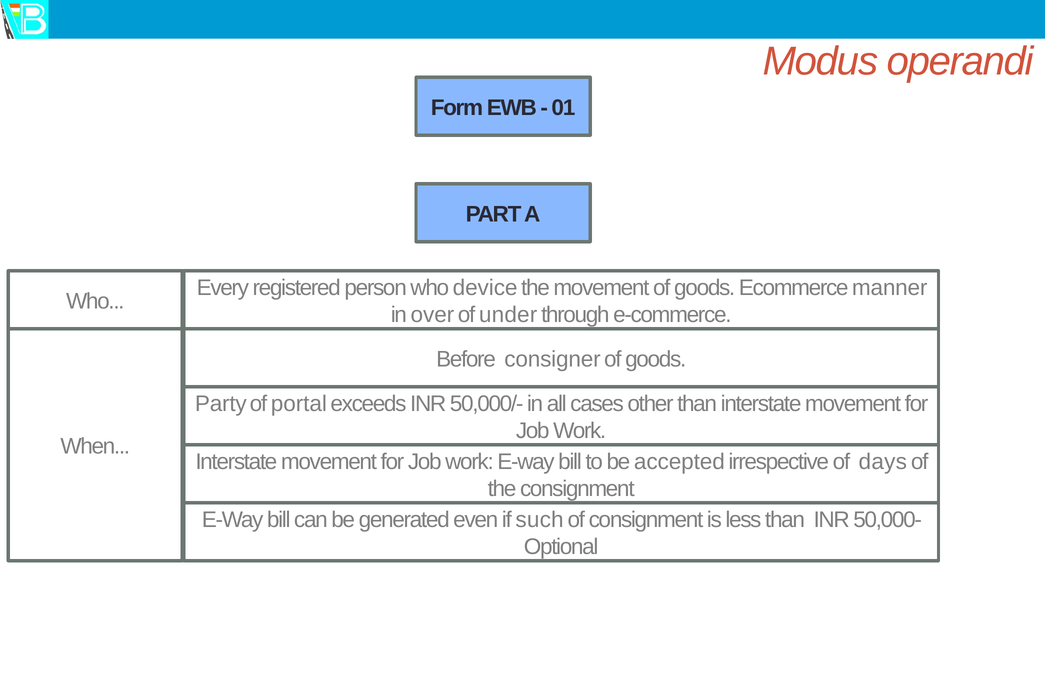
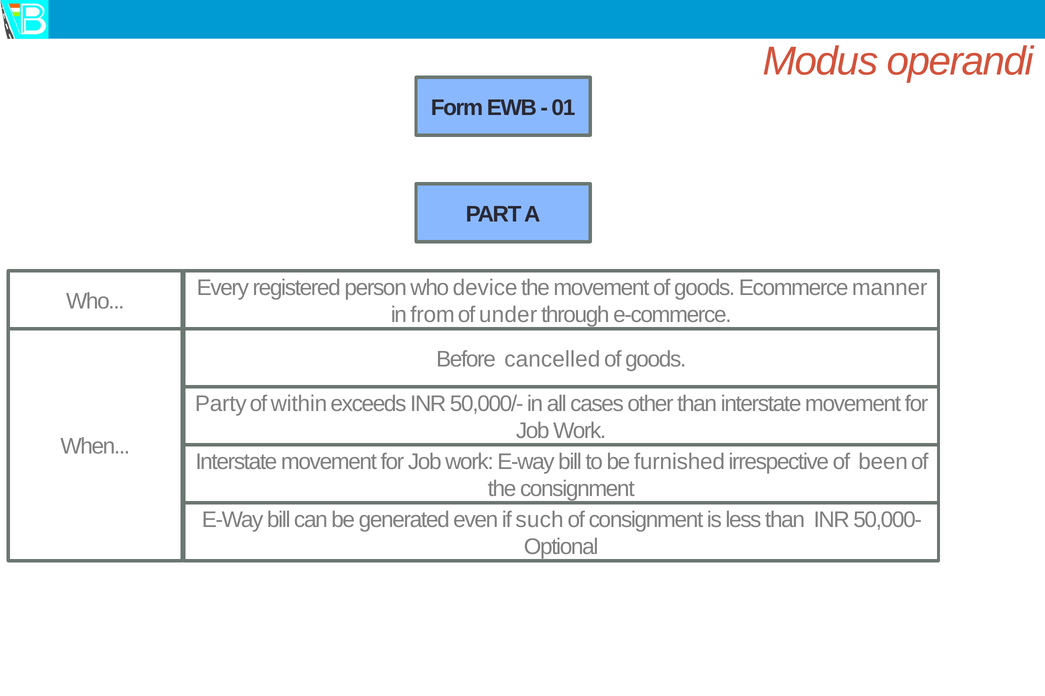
over: over -> from (432, 315)
consigner: consigner -> cancelled (552, 360)
portal: portal -> within (299, 404)
accepted: accepted -> furnished (679, 462)
days: days -> been (883, 462)
